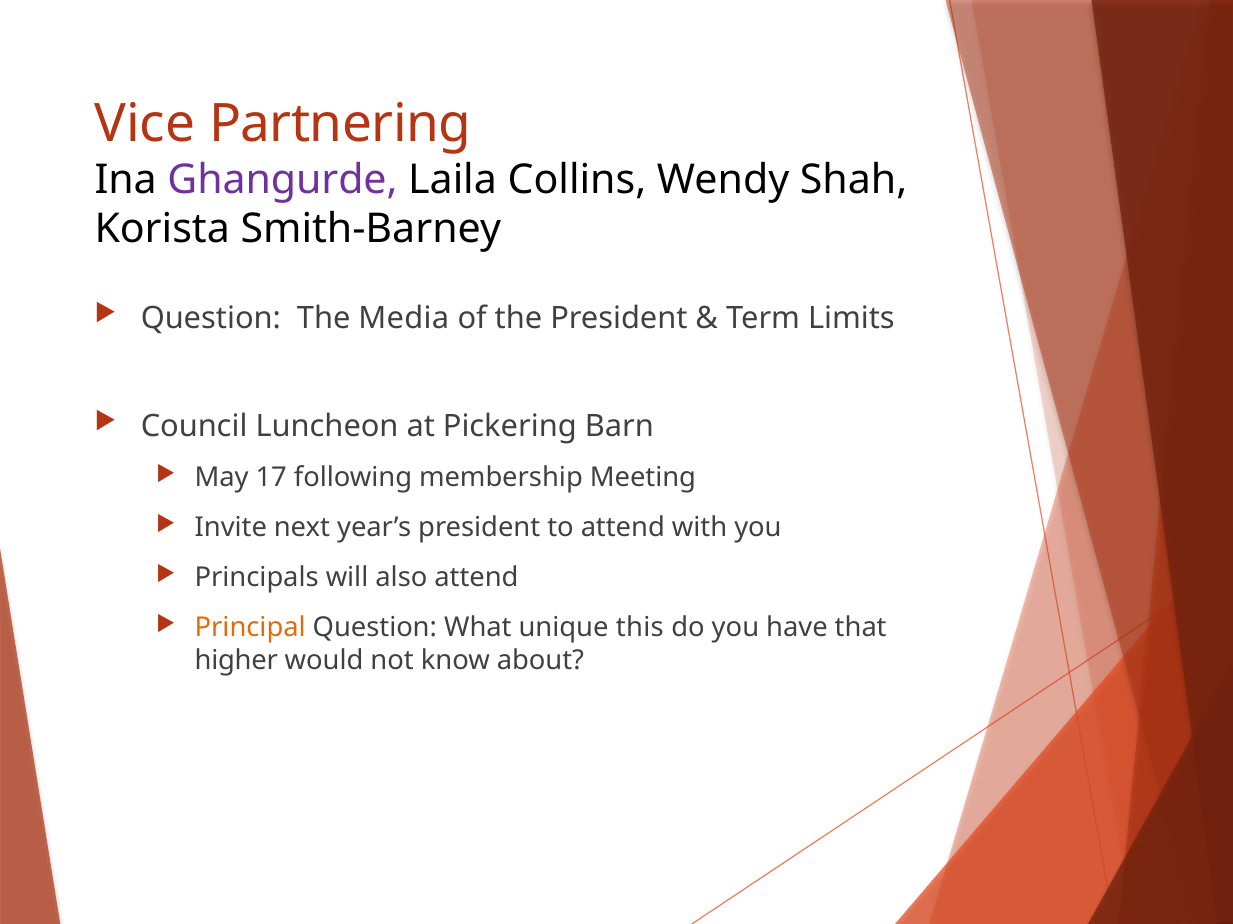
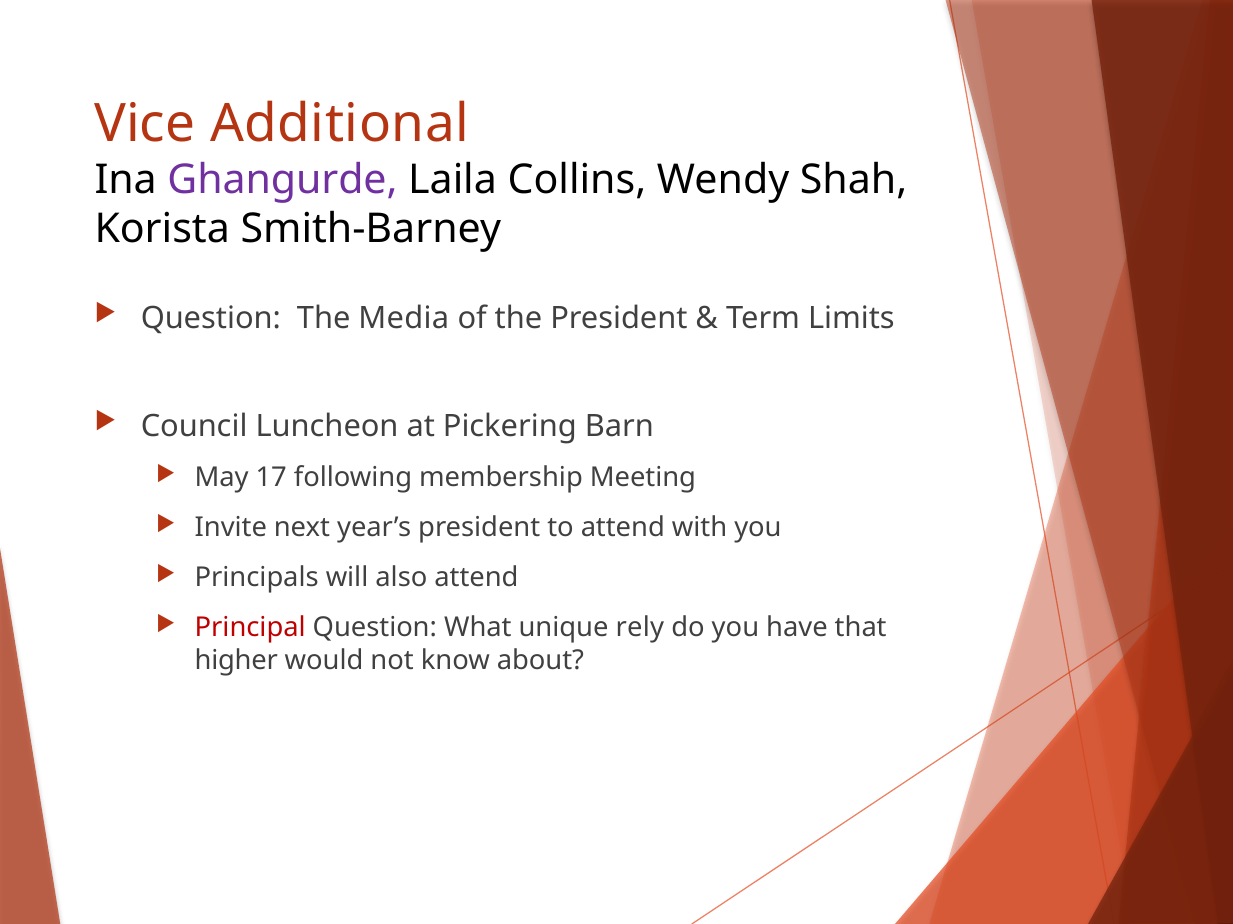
Partnering: Partnering -> Additional (340, 124)
Principal colour: orange -> red (250, 628)
this: this -> rely (640, 628)
